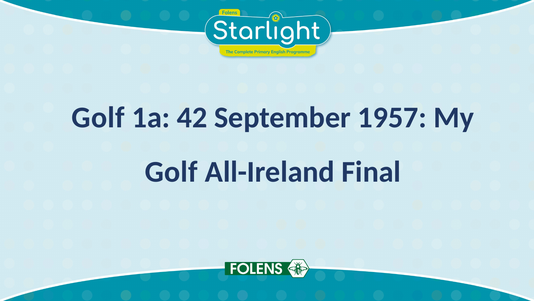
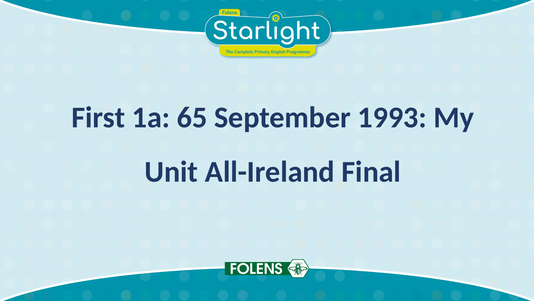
Golf: Golf -> First (98, 117)
42: 42 -> 65 (192, 117)
1957: 1957 -> 1993 (392, 117)
Golf: Golf -> Unit (171, 171)
